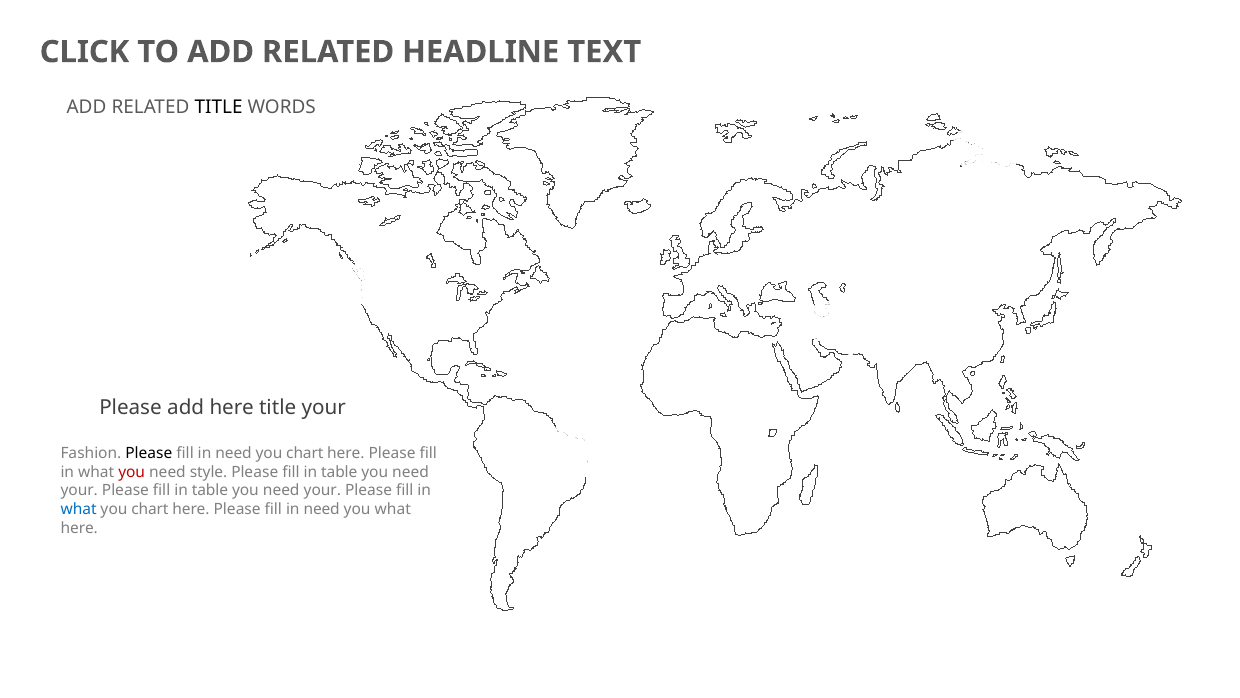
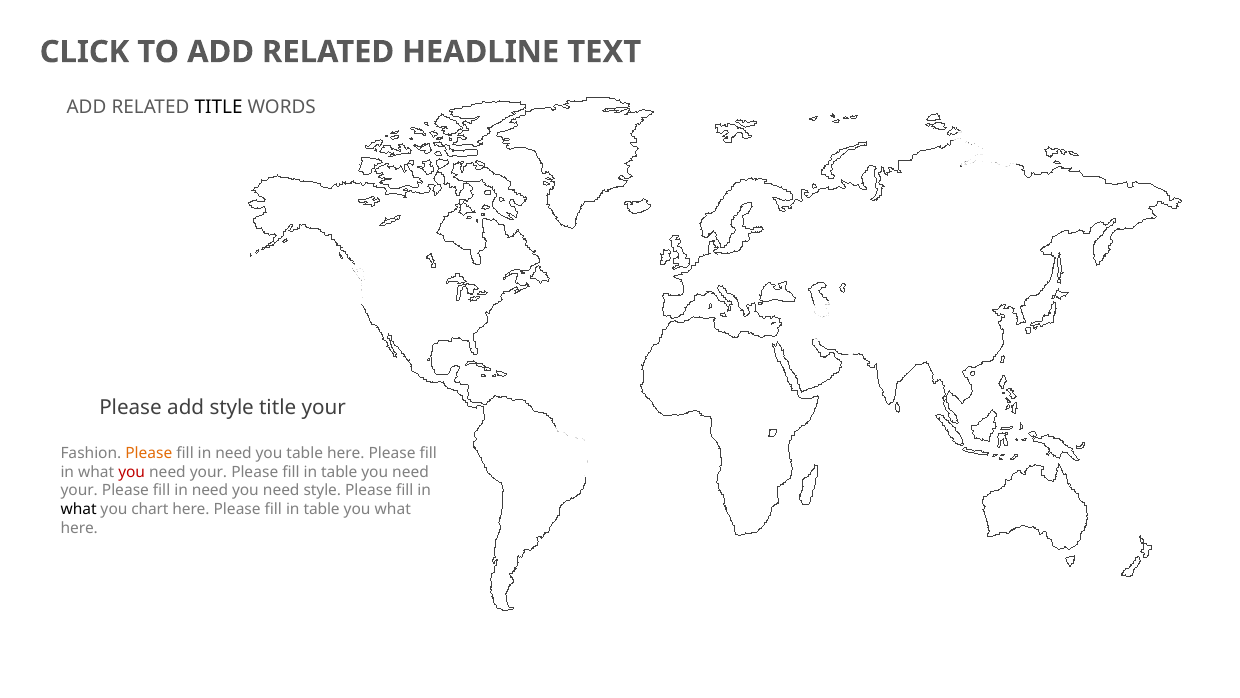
add here: here -> style (232, 408)
Please colour: black -> orange (149, 453)
chart: chart -> table (305, 453)
style: style -> your (209, 472)
table: table -> need (210, 490)
your: your -> style (322, 490)
what colour: blue -> black (79, 509)
need: need -> table (322, 509)
